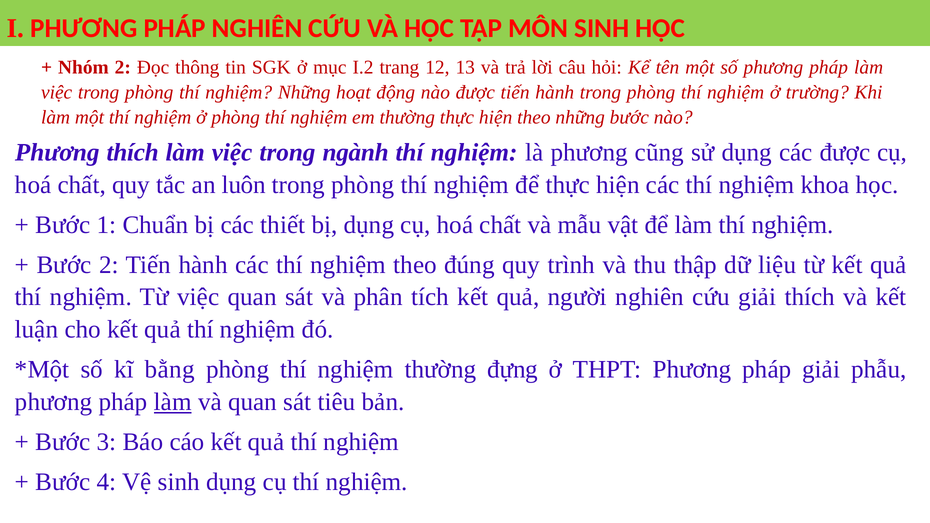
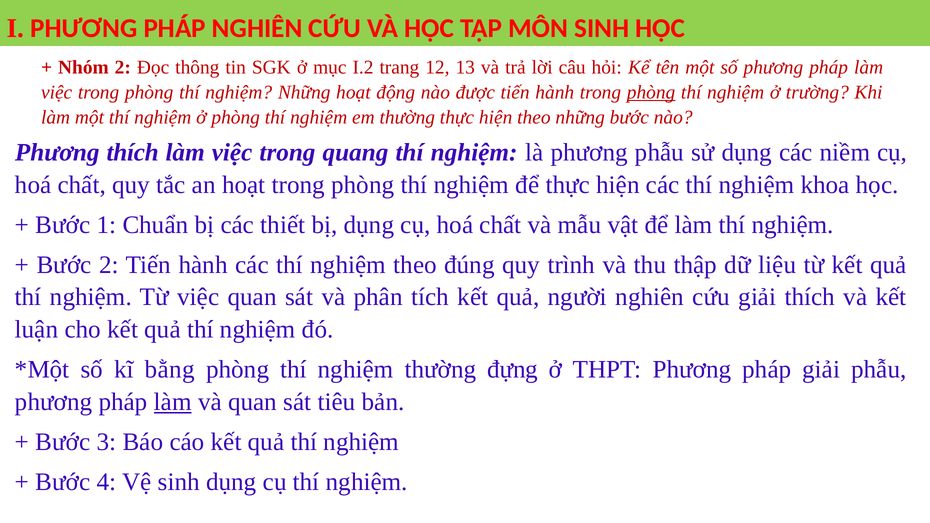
phòng underline: none -> present (651, 92)
ngành: ngành -> quang (355, 152)
phương cũng: cũng -> phẫu (659, 152)
các được: được -> niềm (845, 152)
an luôn: luôn -> hoạt (244, 185)
